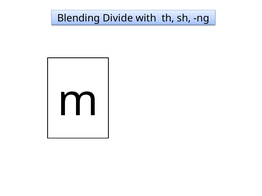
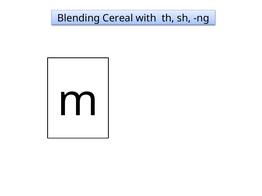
Divide: Divide -> Cereal (118, 18)
